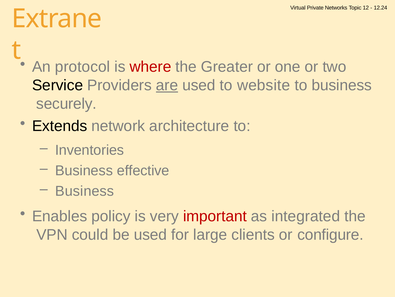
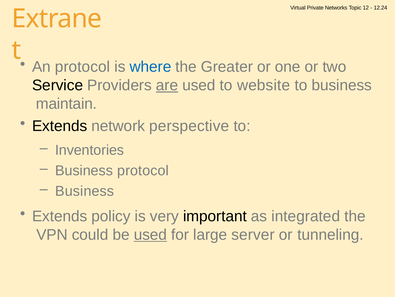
where colour: red -> blue (150, 67)
securely: securely -> maintain (66, 104)
architecture: architecture -> perspective (189, 126)
Business effective: effective -> protocol (143, 170)
Enables: Enables -> Extends (60, 216)
important colour: red -> black (215, 216)
used underline: none -> present (150, 234)
clients: clients -> server (253, 234)
configure: configure -> tunneling (330, 234)
